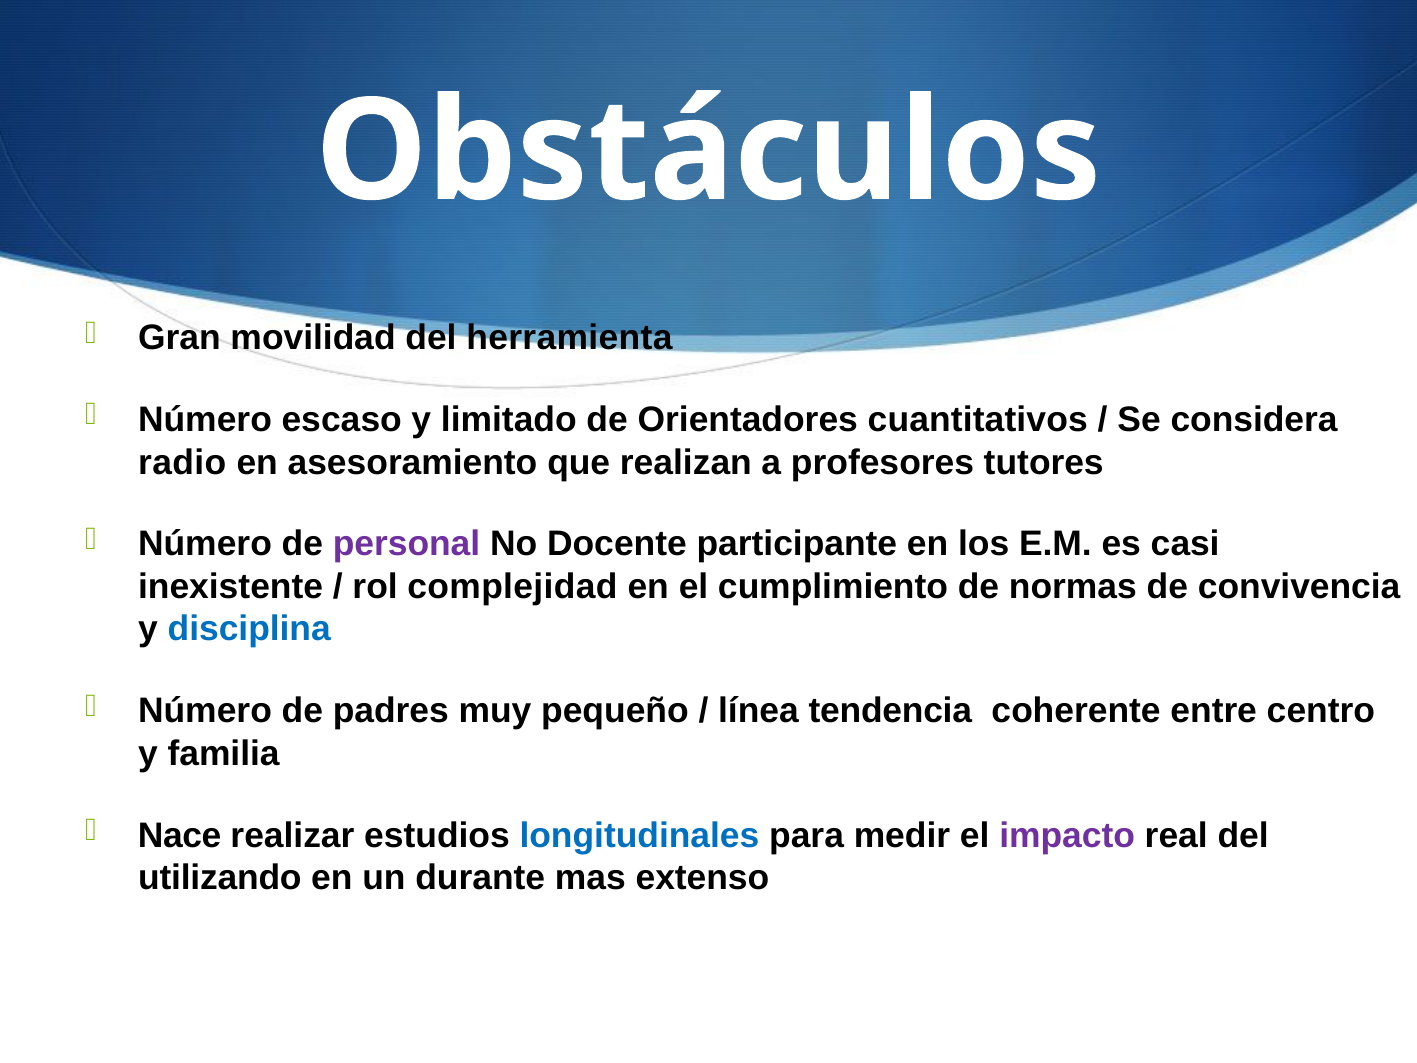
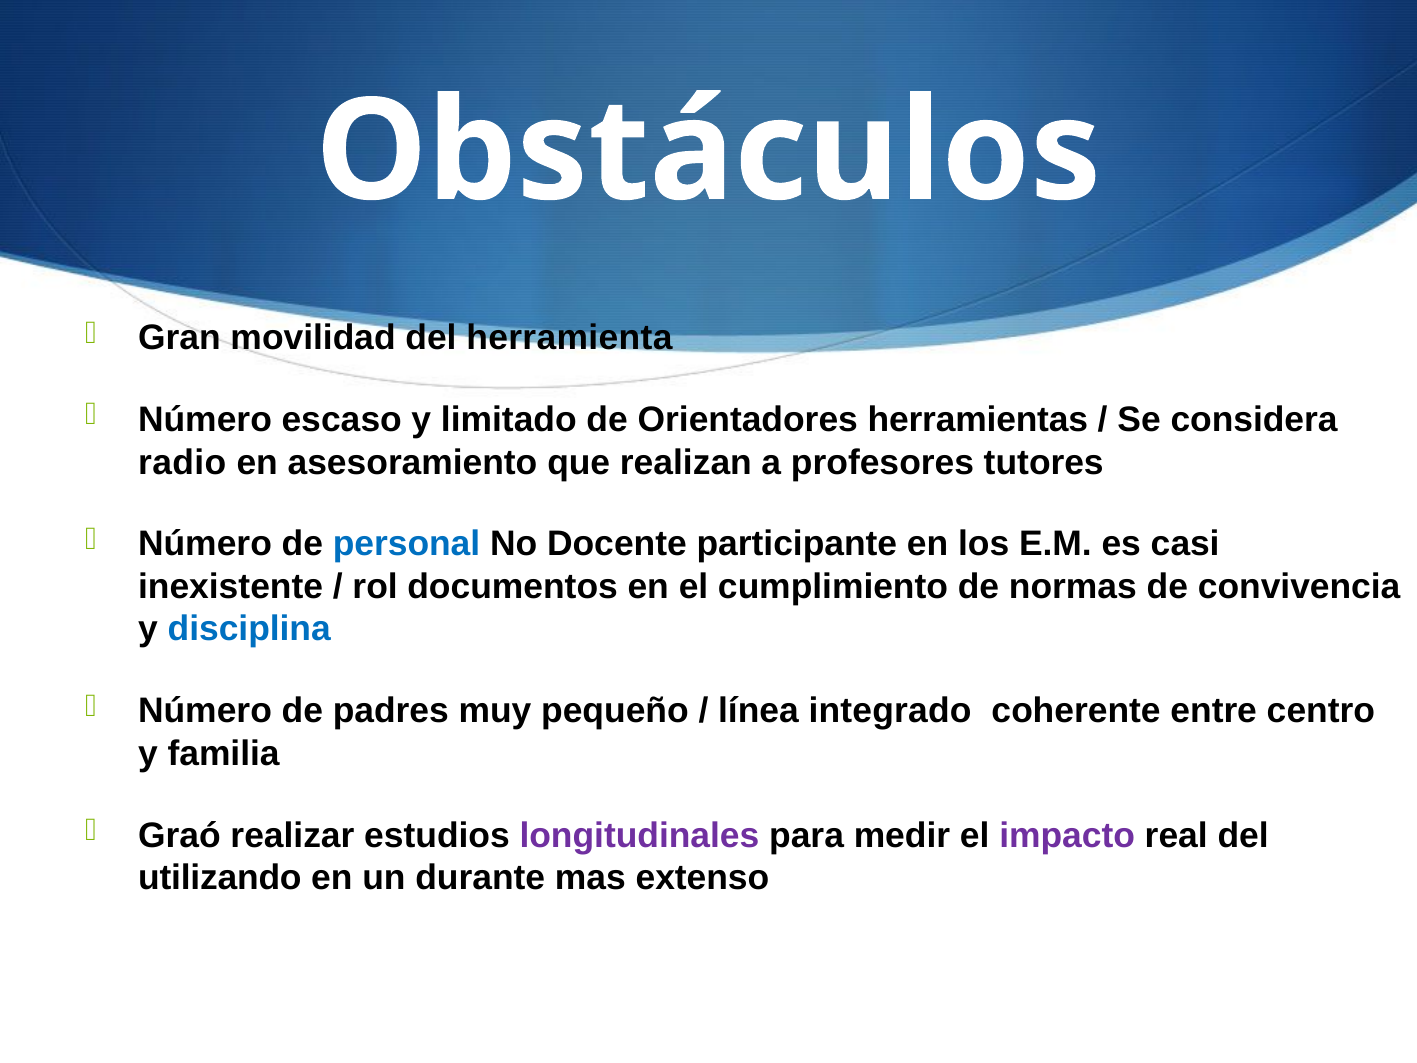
cuantitativos: cuantitativos -> herramientas (978, 420)
personal colour: purple -> blue (407, 544)
complejidad: complejidad -> documentos (513, 587)
tendencia: tendencia -> integrado (890, 711)
Nace: Nace -> Graó (179, 835)
longitudinales colour: blue -> purple (639, 835)
